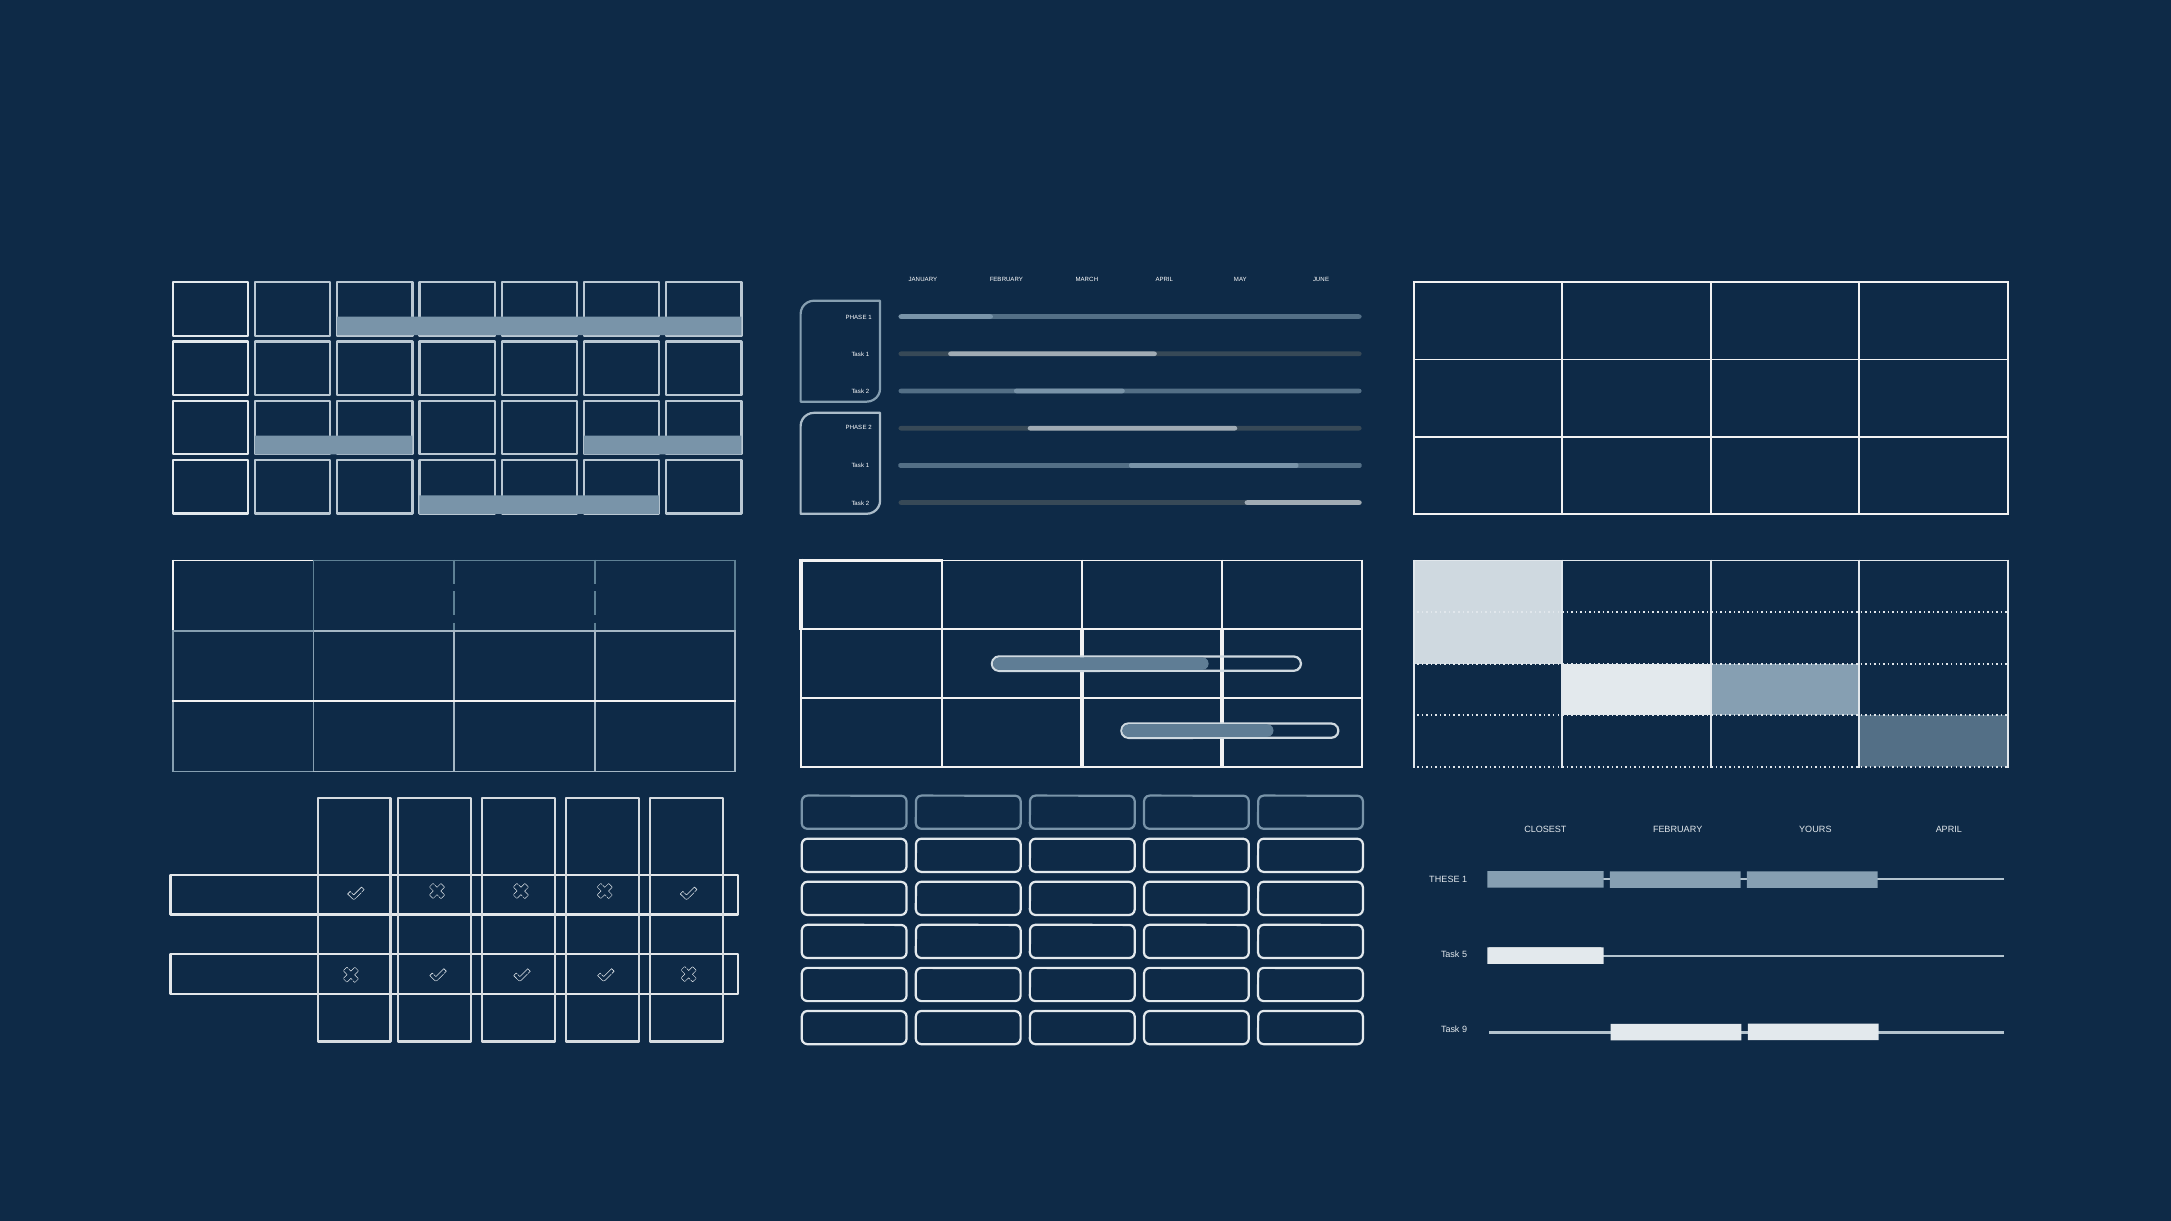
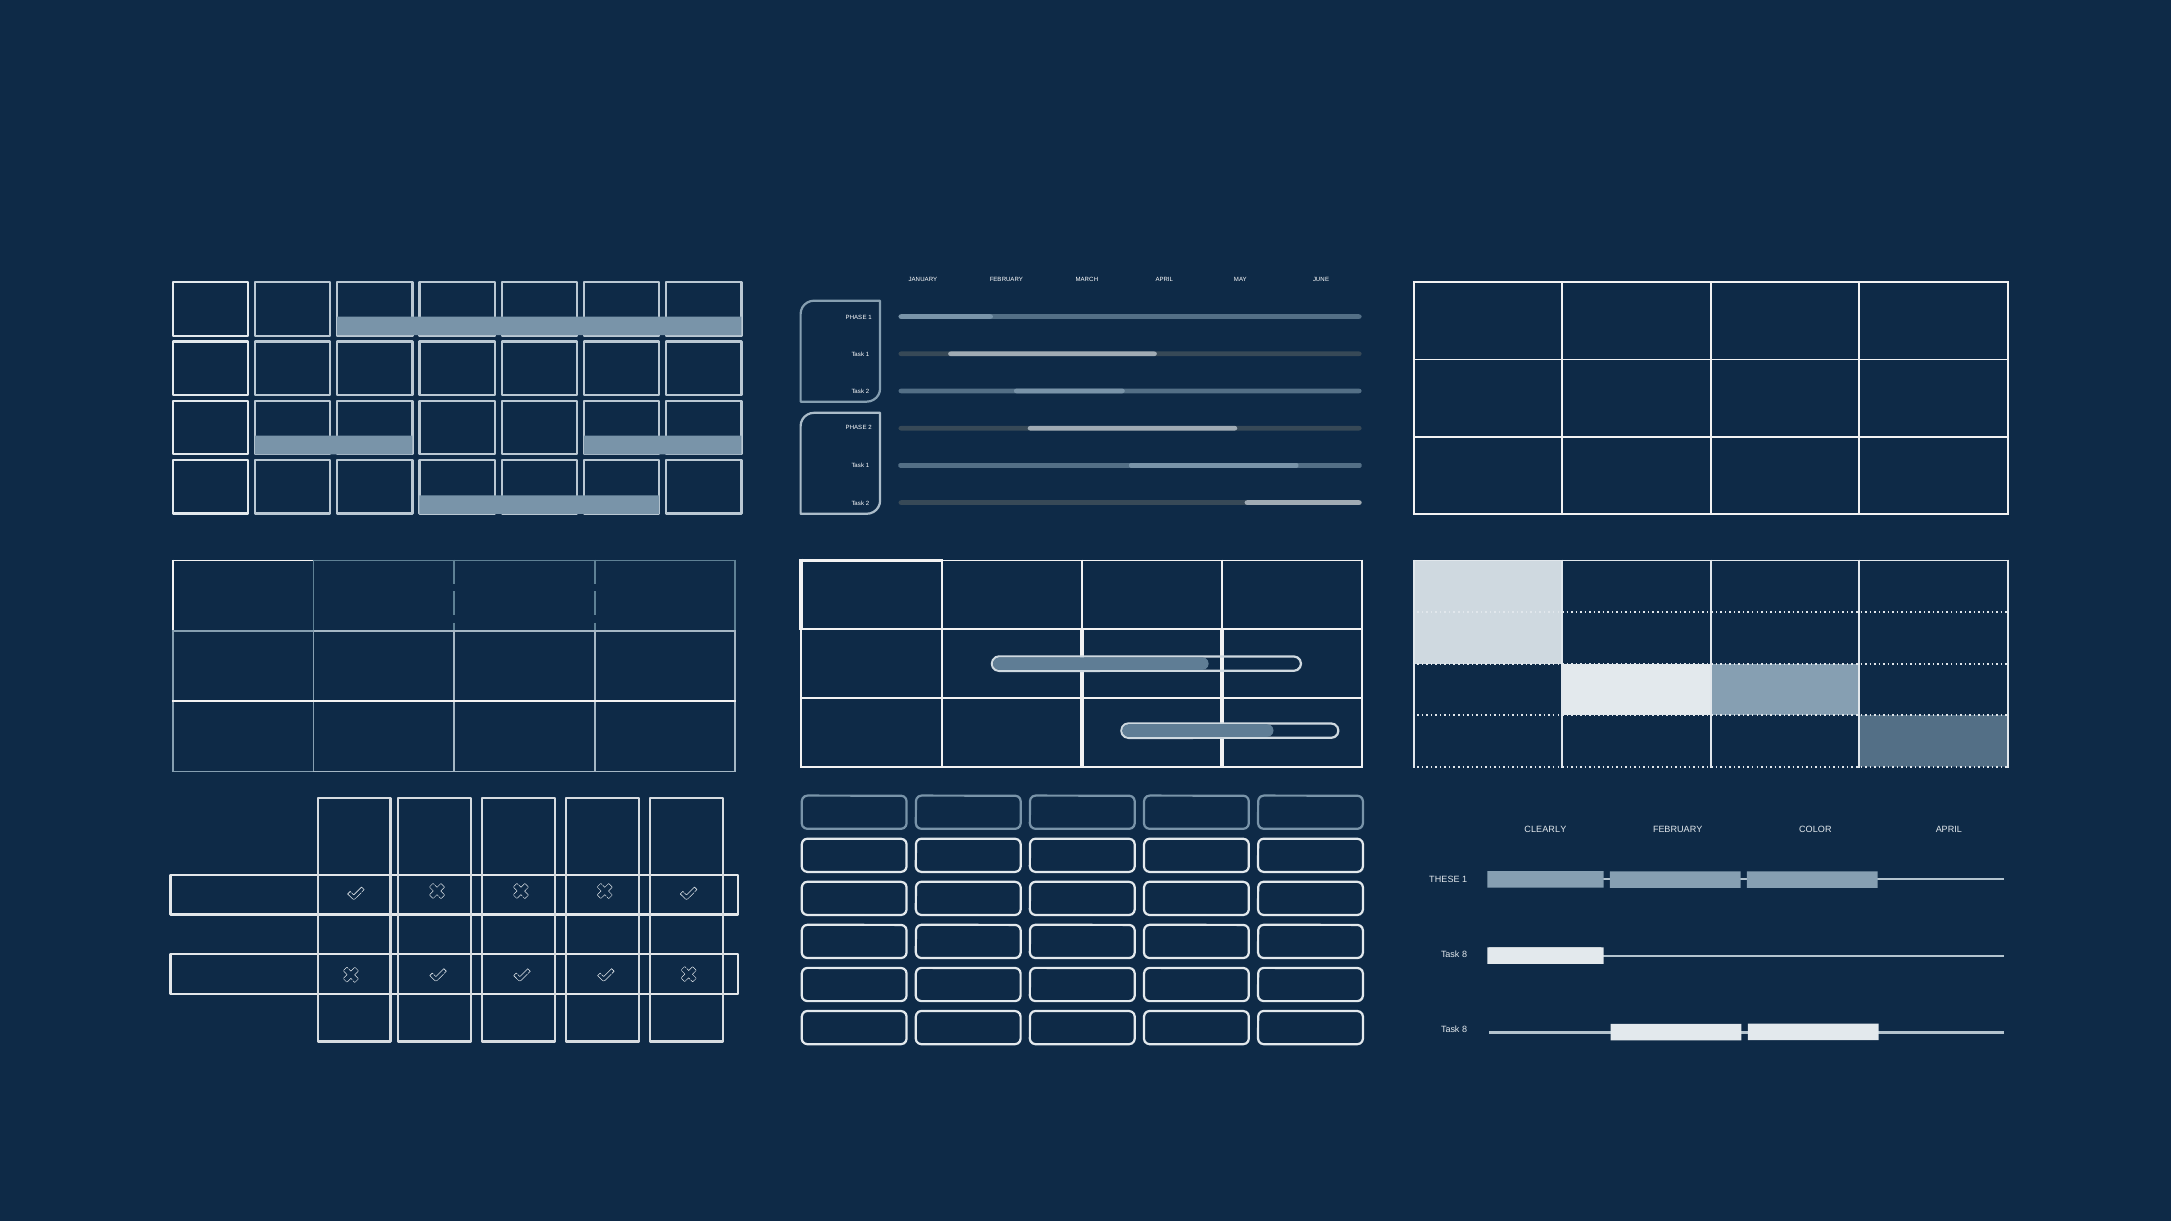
CLOSEST: CLOSEST -> CLEARLY (1545, 830)
YOURS: YOURS -> COLOR (1815, 830)
5: 5 -> 8 (1465, 955)
9: 9 -> 8 (1465, 1030)
